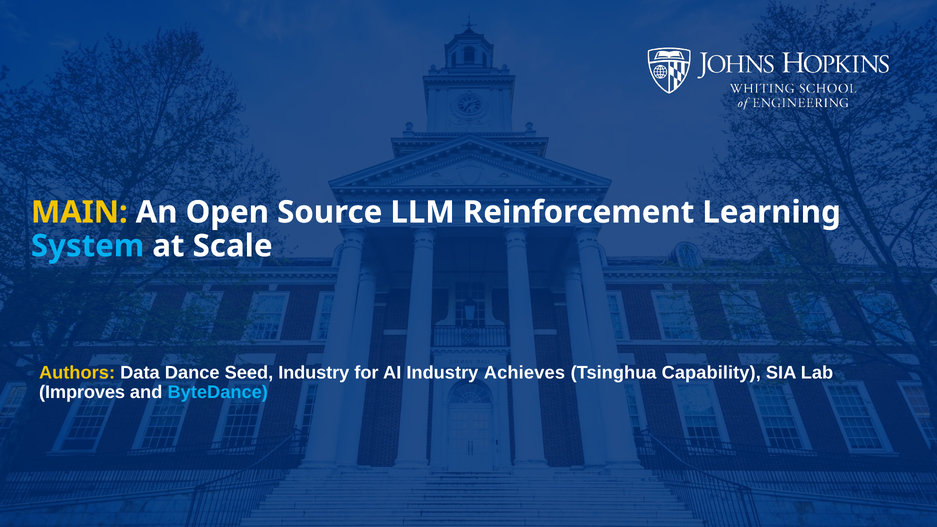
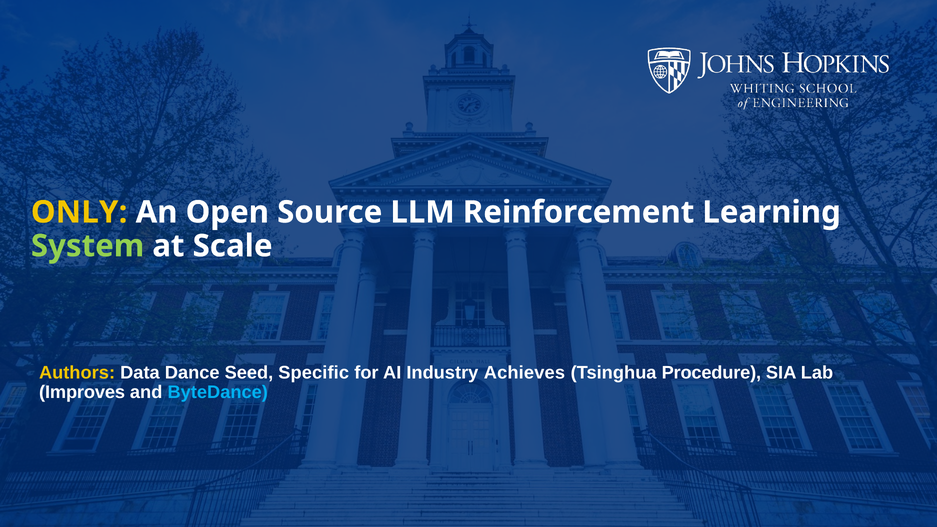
MAIN: MAIN -> ONLY (79, 212)
System colour: light blue -> light green (88, 246)
Seed Industry: Industry -> Specific (314, 373)
Capability: Capability -> Procedure (711, 373)
